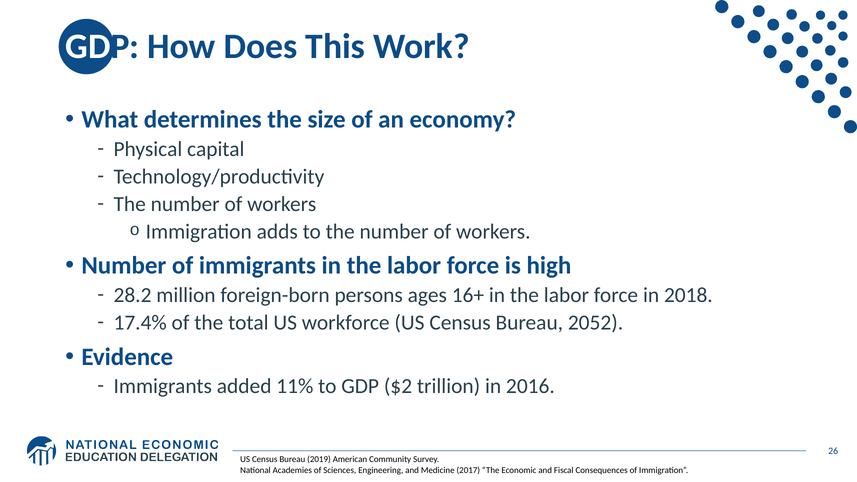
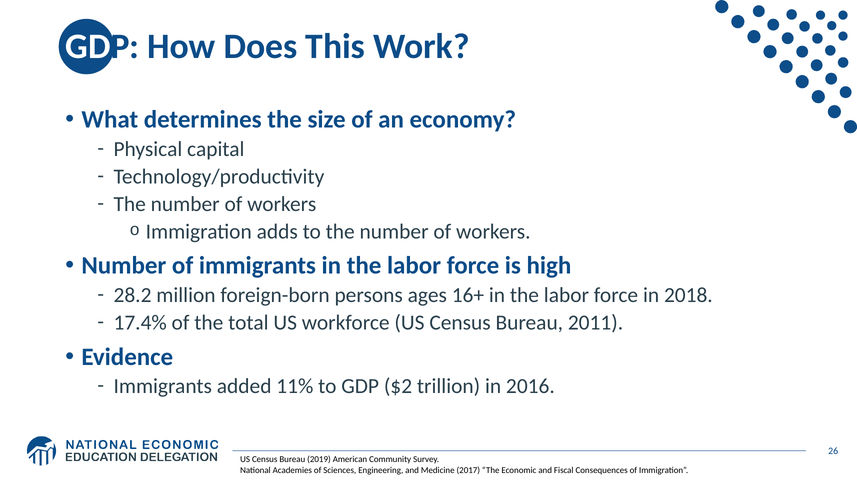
2052: 2052 -> 2011 (596, 323)
